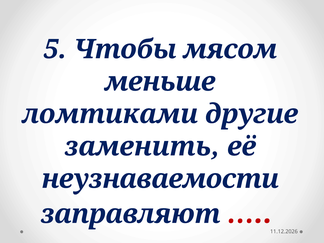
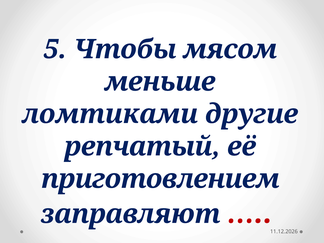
заменить: заменить -> репчатый (142, 147)
неузнаваемости: неузнаваемости -> приготовлением (160, 179)
